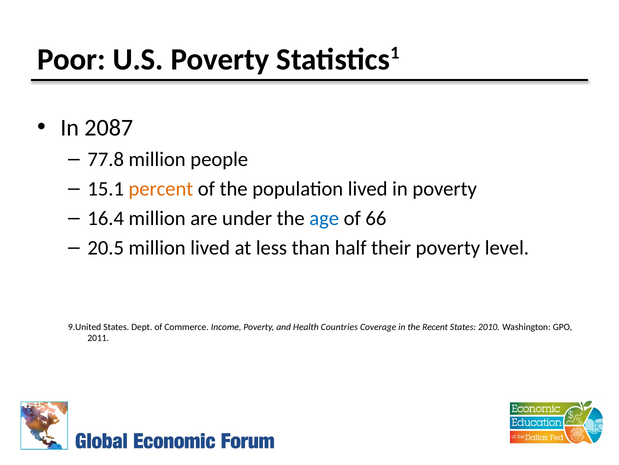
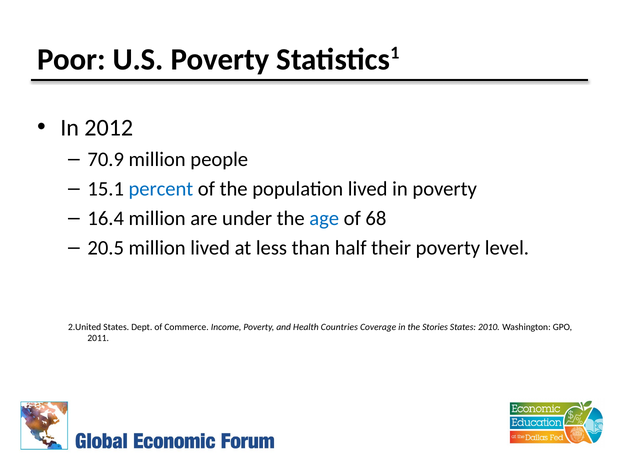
2087: 2087 -> 2012 (109, 128)
77.8: 77.8 -> 70.9 (106, 159)
percent colour: orange -> blue (161, 189)
66: 66 -> 68 (376, 218)
9.United: 9.United -> 2.United (85, 326)
Recent: Recent -> Stories (435, 326)
